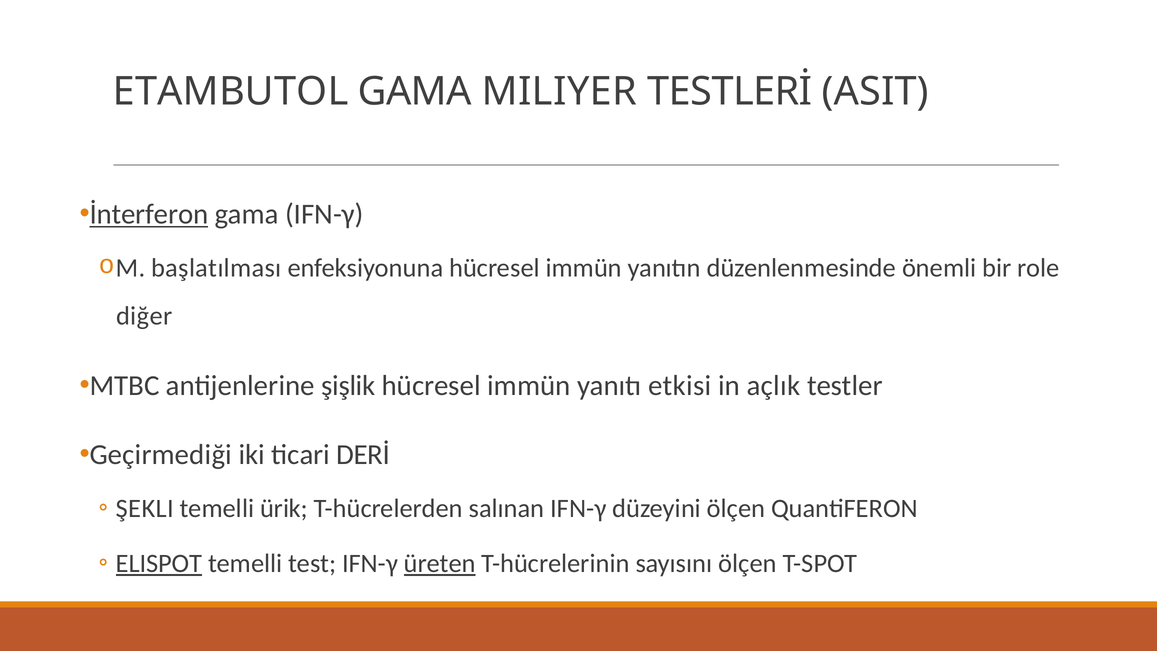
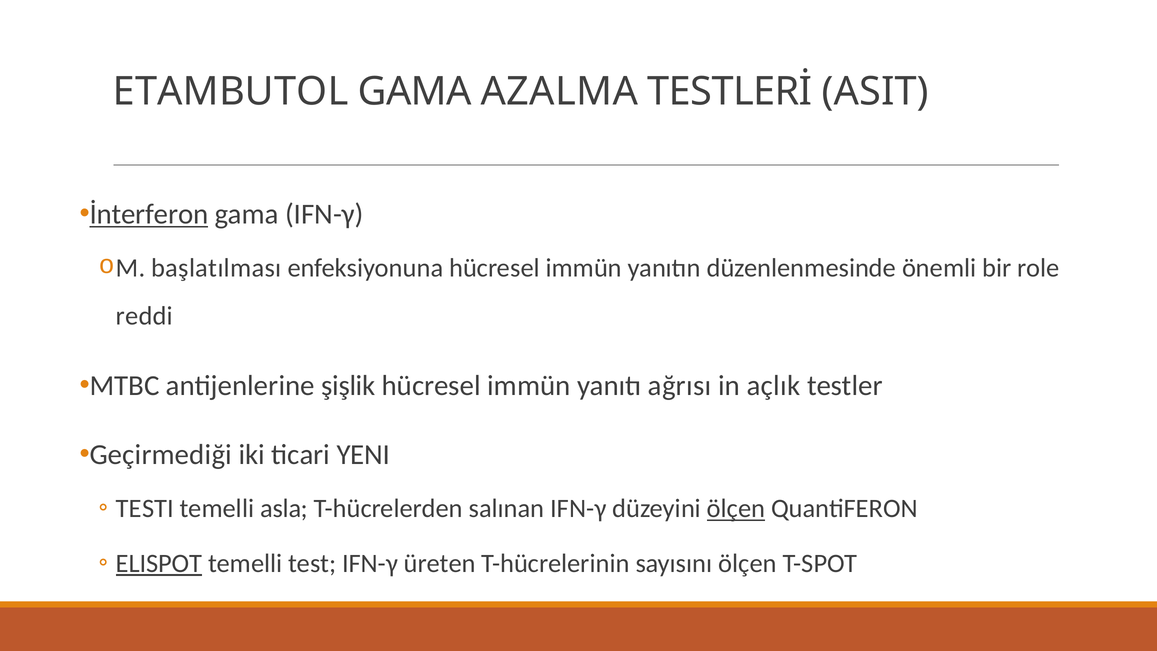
MILIYER: MILIYER -> AZALMA (559, 92)
diğer: diğer -> reddi (144, 316)
etkisi: etkisi -> ağrısı (680, 386)
DERİ: DERİ -> YENI (363, 455)
ŞEKLI: ŞEKLI -> TESTI (145, 509)
ürik: ürik -> asla (284, 509)
ölçen underline: none -> present (736, 509)
üreten underline: present -> none (440, 563)
